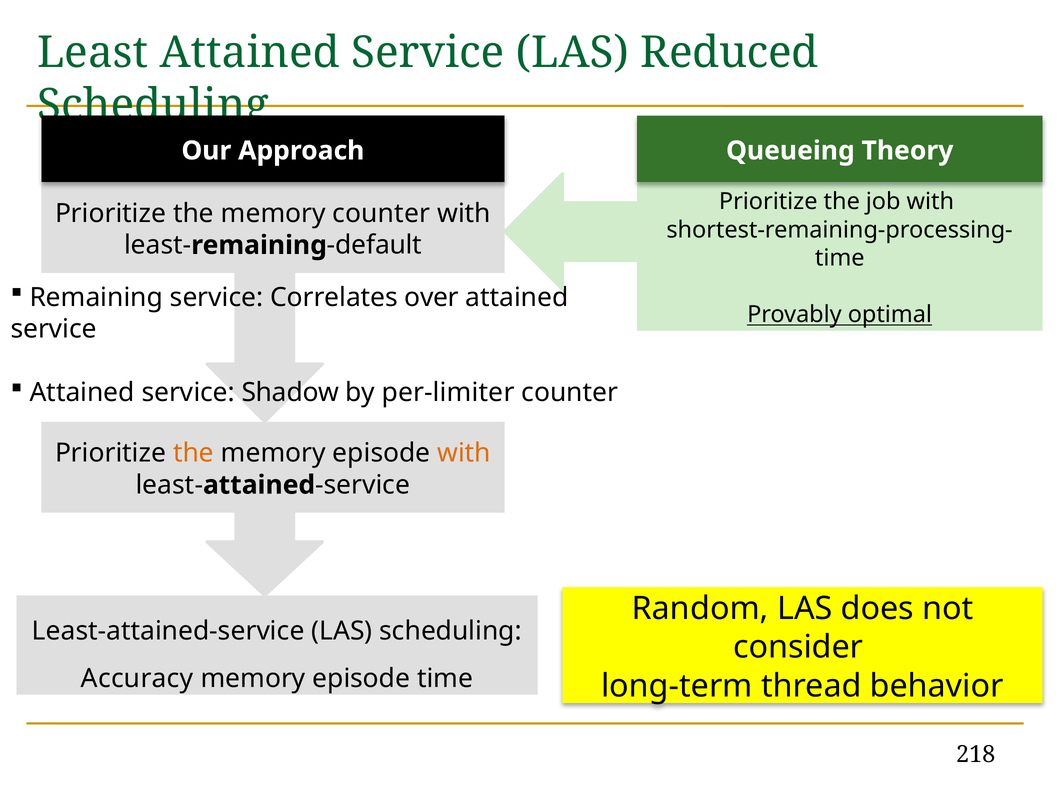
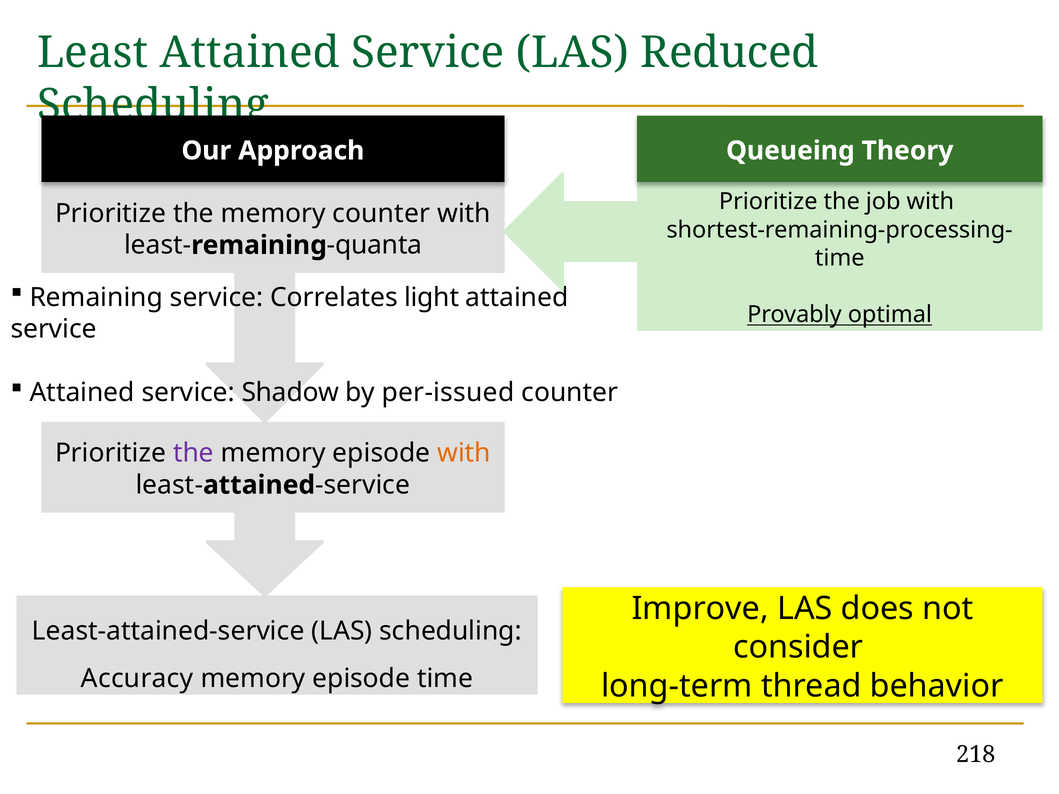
default: default -> quanta (375, 245)
over: over -> light (432, 297)
per-limiter: per-limiter -> per-issued (448, 393)
the colour: orange -> purple (193, 453)
Random: Random -> Improve (700, 609)
